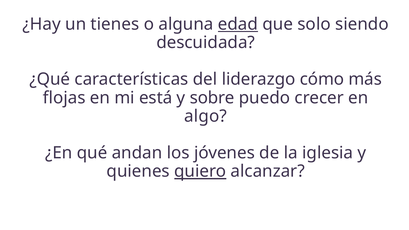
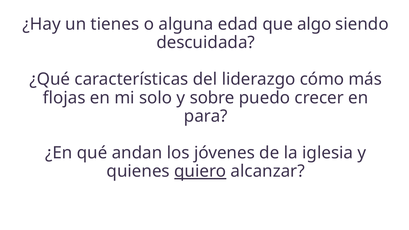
edad underline: present -> none (238, 24)
solo: solo -> algo (314, 24)
está: está -> solo (156, 98)
algo: algo -> para (206, 116)
